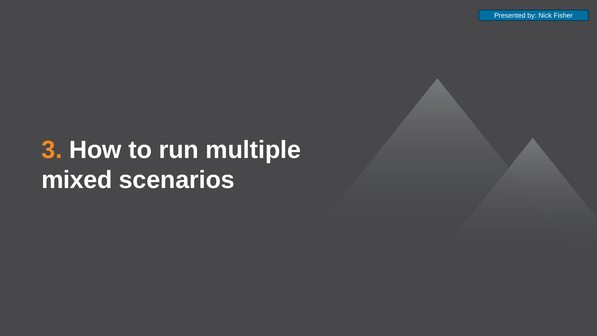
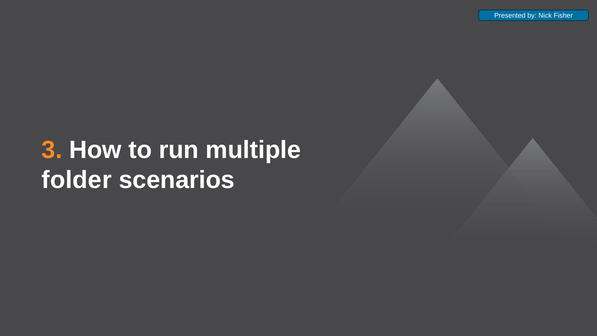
mixed: mixed -> folder (77, 180)
